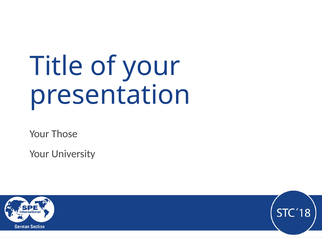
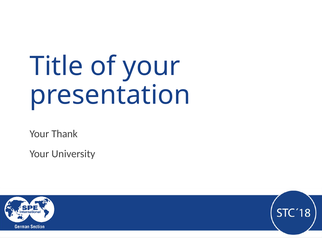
Those: Those -> Thank (65, 134)
